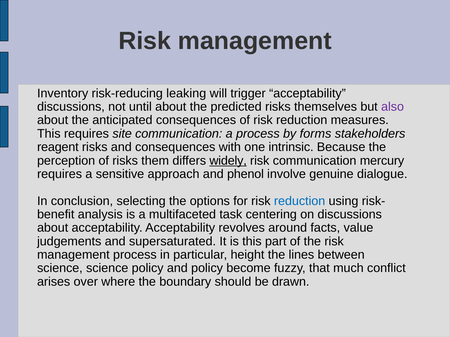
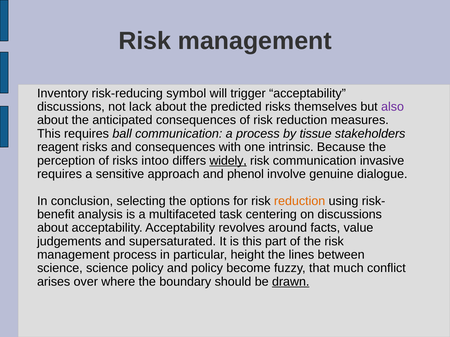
leaking: leaking -> symbol (186, 93)
until: until -> lack (140, 107)
site: site -> ball (122, 134)
forms: forms -> tissue (316, 134)
them: them -> intoo (155, 161)
mercury: mercury -> invasive (382, 161)
reduction colour: blue -> orange (300, 201)
drawn underline: none -> present (291, 282)
